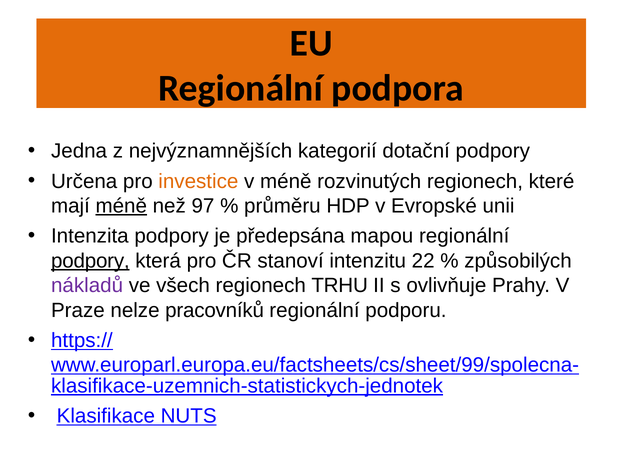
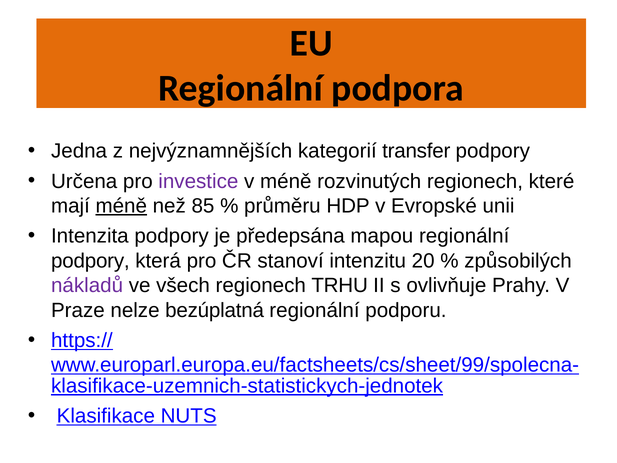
dotační: dotační -> transfer (416, 151)
investice colour: orange -> purple (198, 181)
97: 97 -> 85 (203, 206)
podpory underline: present -> none (90, 261)
22: 22 -> 20 (423, 261)
pracovníků: pracovníků -> bezúplatná (215, 310)
